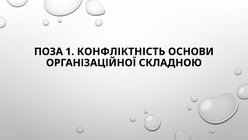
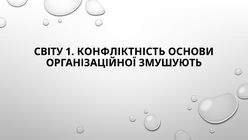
ПОЗА: ПОЗА -> СВІТУ (48, 51)
СКЛАДНОЮ: СКЛАДНОЮ -> ЗМУШУЮТЬ (170, 63)
